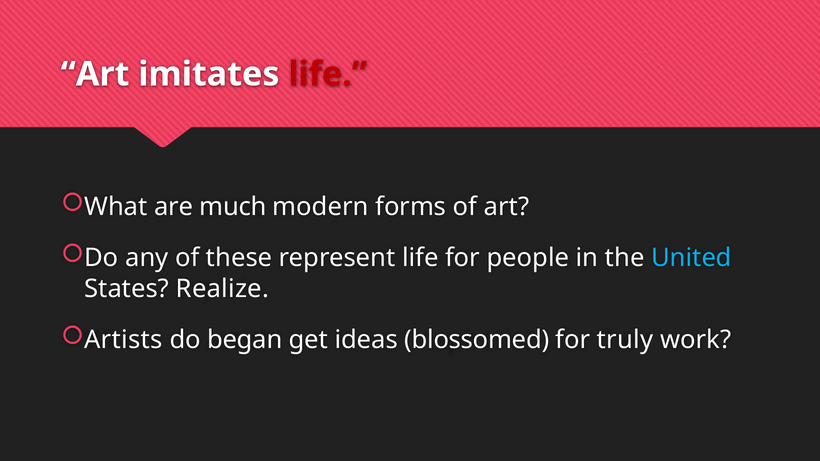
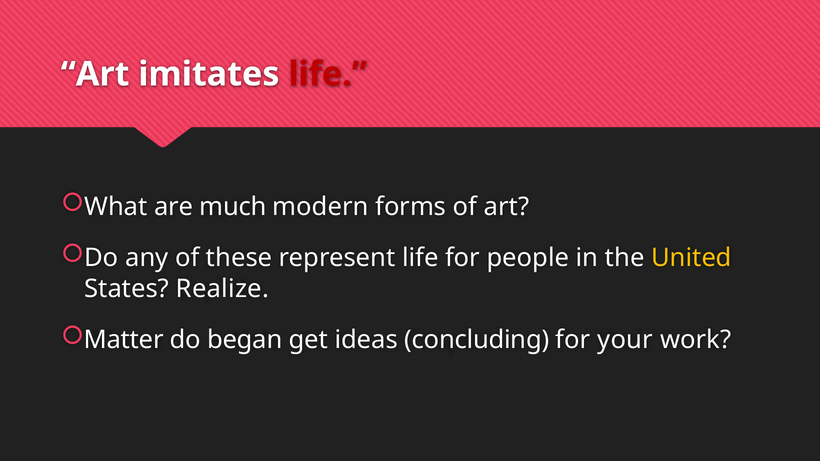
United colour: light blue -> yellow (691, 258)
Artists: Artists -> Matter (124, 340)
blossomed: blossomed -> concluding (477, 340)
truly: truly -> your (625, 340)
